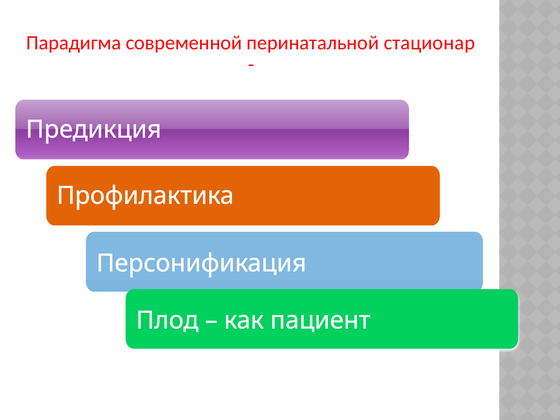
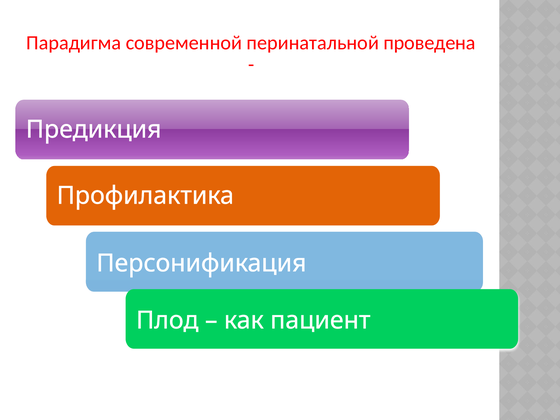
стационар: стационар -> проведена (430, 43)
